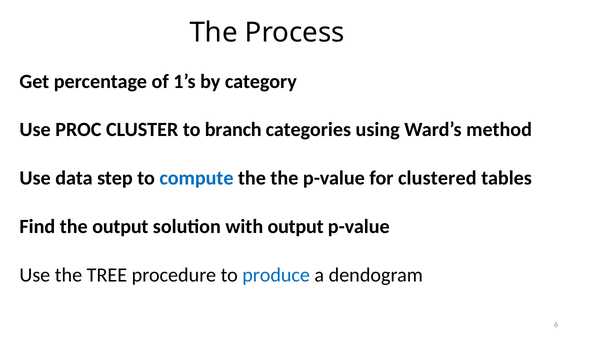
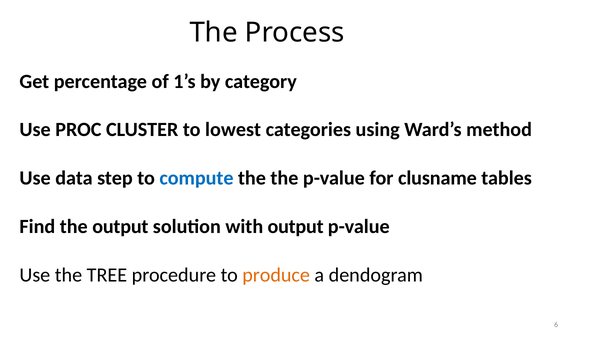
branch: branch -> lowest (233, 130)
clustered: clustered -> clusname (437, 178)
produce colour: blue -> orange (276, 275)
